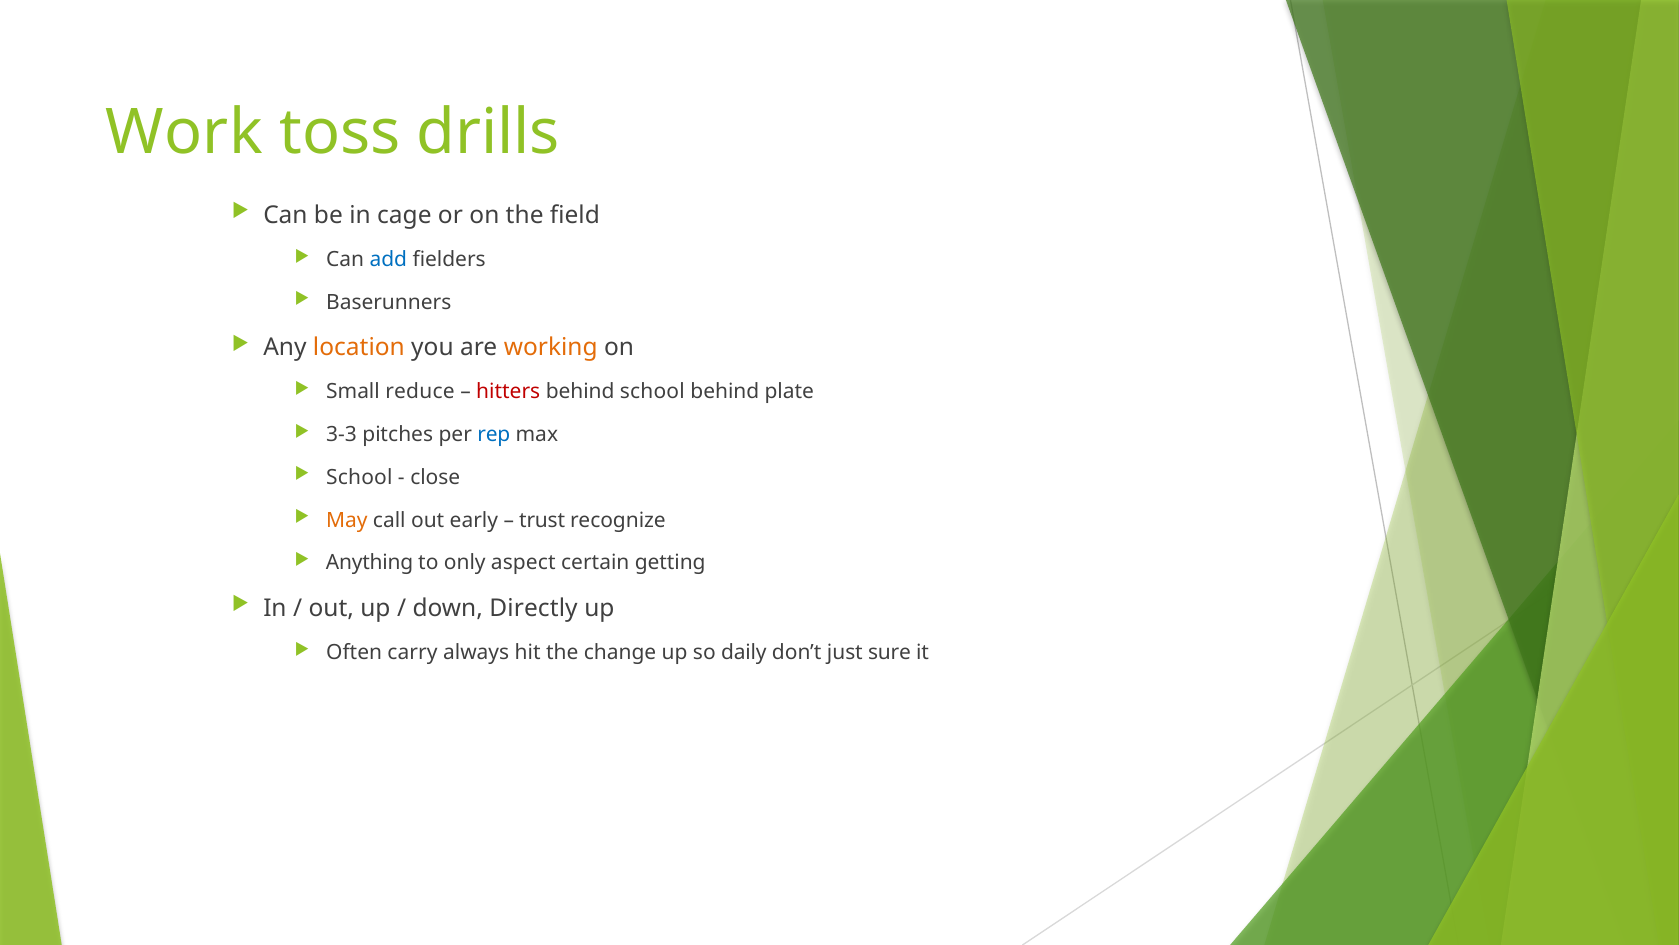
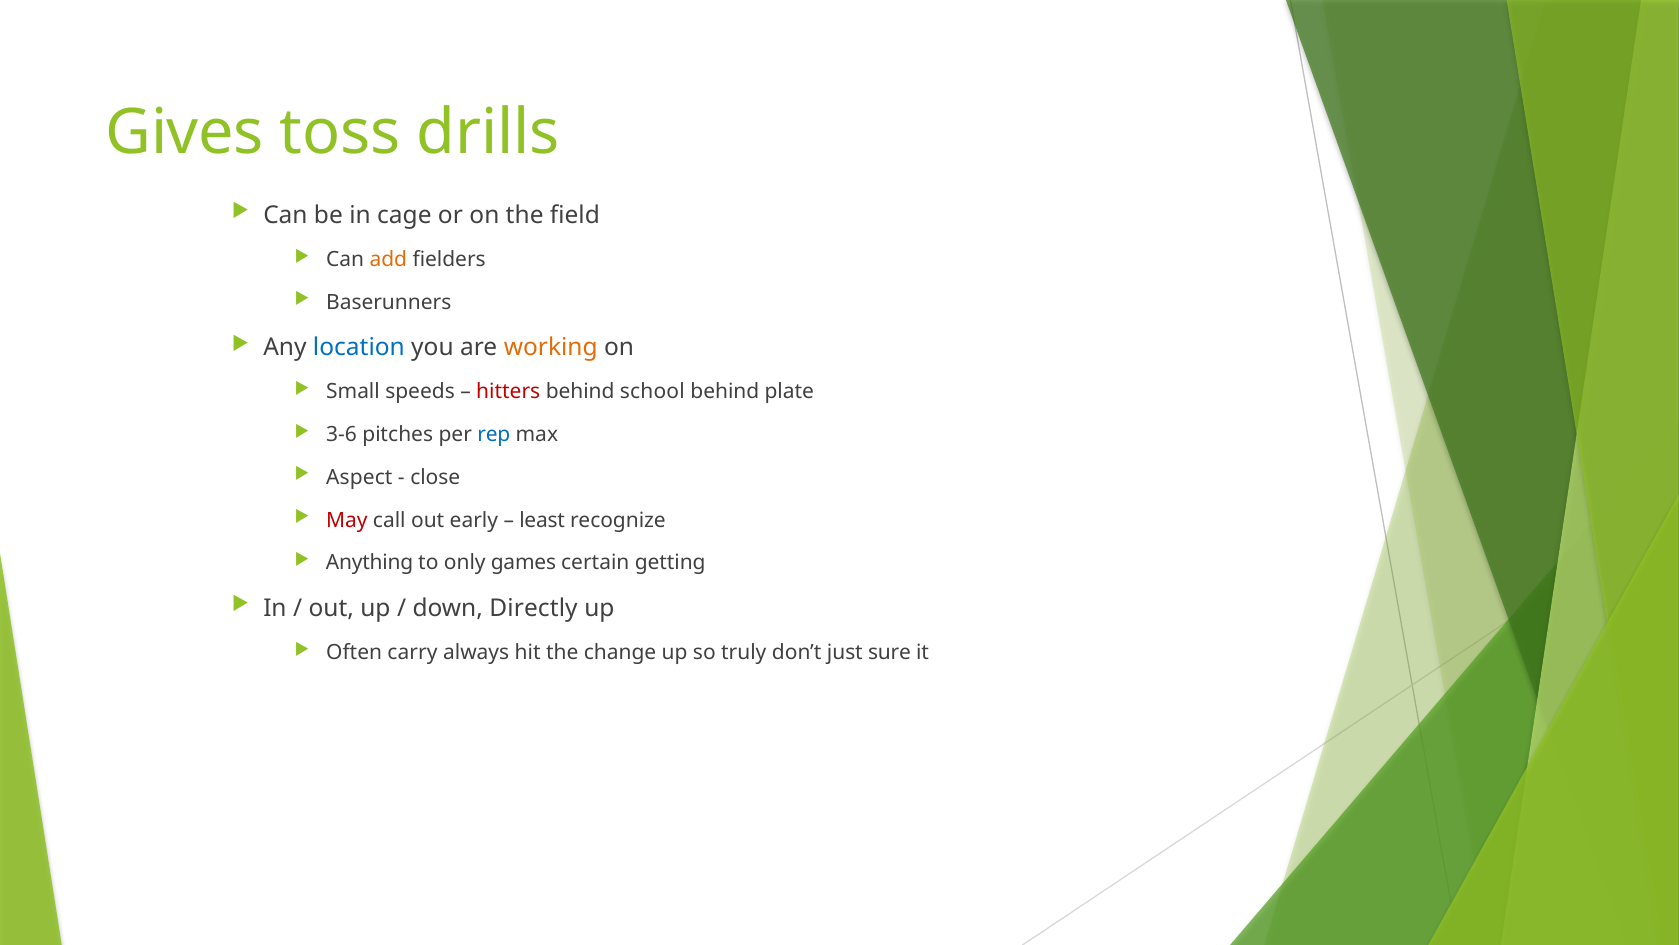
Work: Work -> Gives (185, 132)
add colour: blue -> orange (388, 260)
location colour: orange -> blue (359, 347)
reduce: reduce -> speeds (420, 392)
3-3: 3-3 -> 3-6 (342, 435)
School: School -> Aspect (359, 477)
May colour: orange -> red (347, 520)
trust: trust -> least (542, 520)
aspect: aspect -> games (523, 563)
daily: daily -> truly (744, 652)
